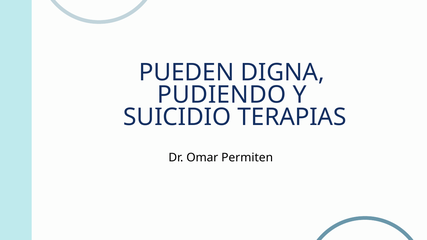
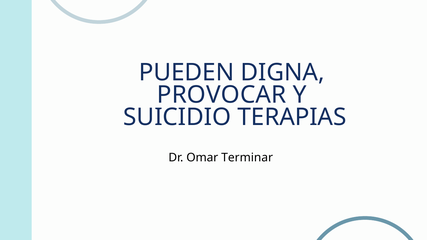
PUDIENDO: PUDIENDO -> PROVOCAR (222, 95)
Permiten: Permiten -> Terminar (247, 158)
